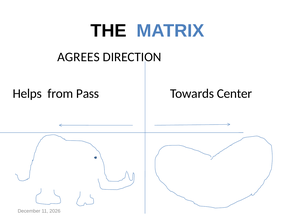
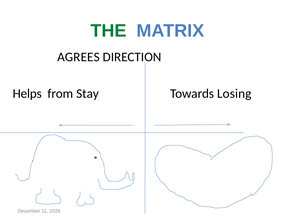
THE colour: black -> green (109, 31)
Pass: Pass -> Stay (88, 94)
Center: Center -> Losing (234, 94)
